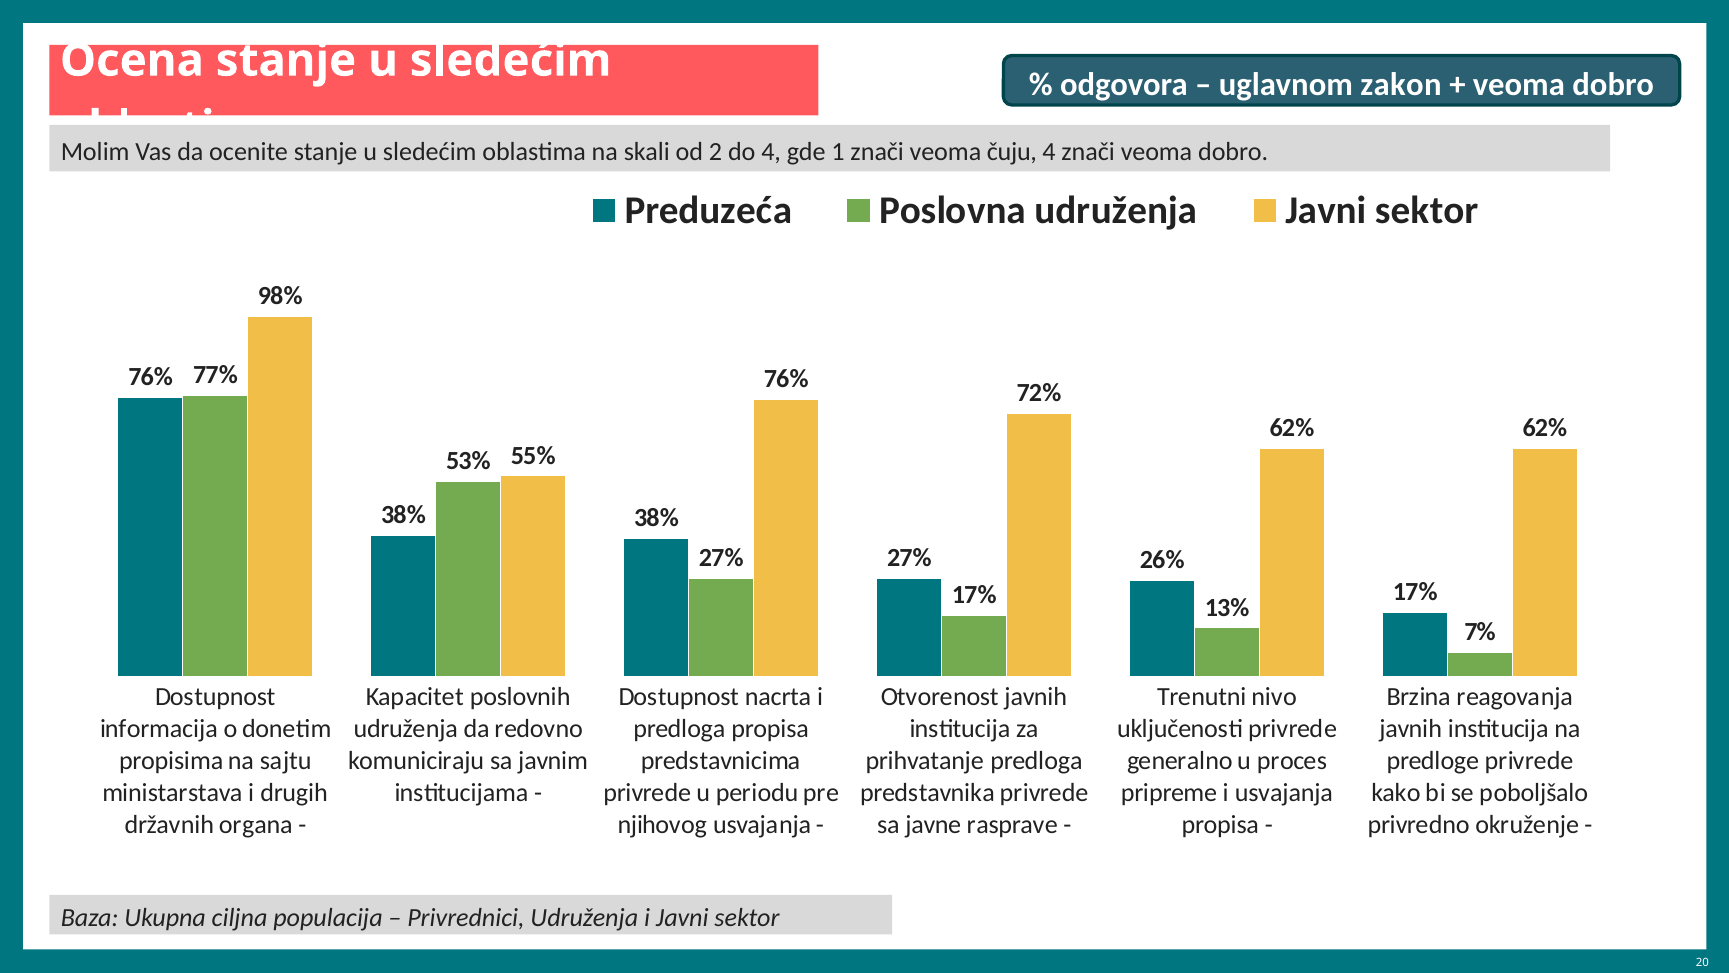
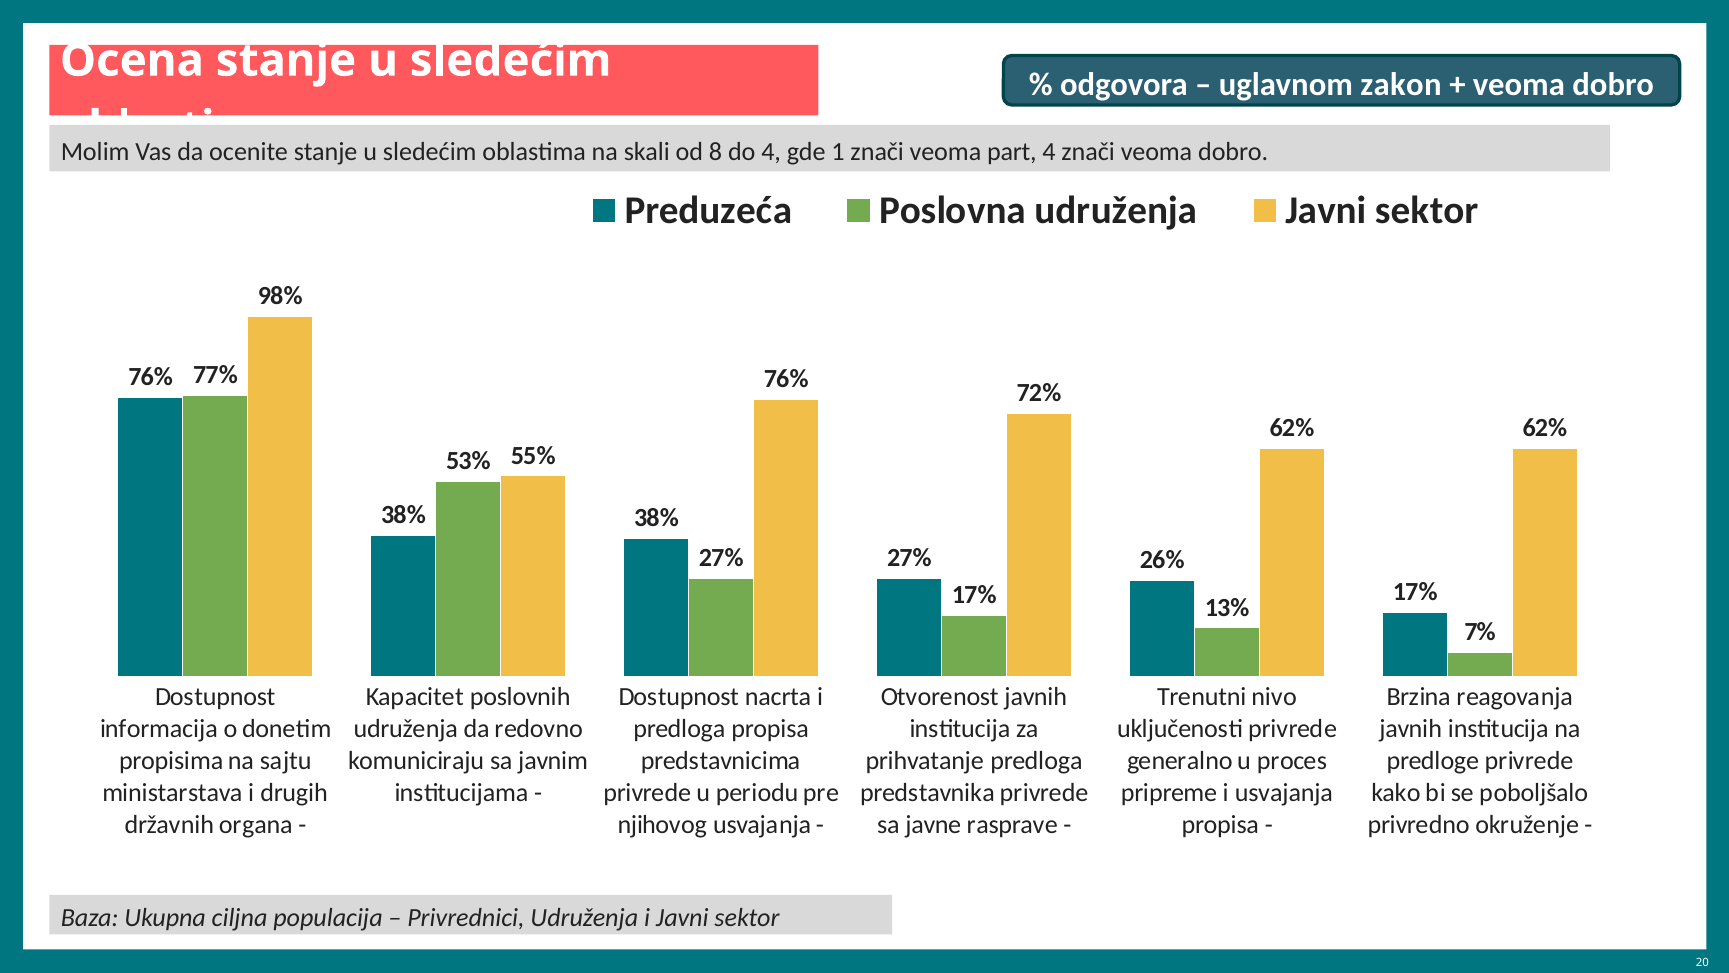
2: 2 -> 8 (716, 151)
čuju: čuju -> part (1012, 151)
